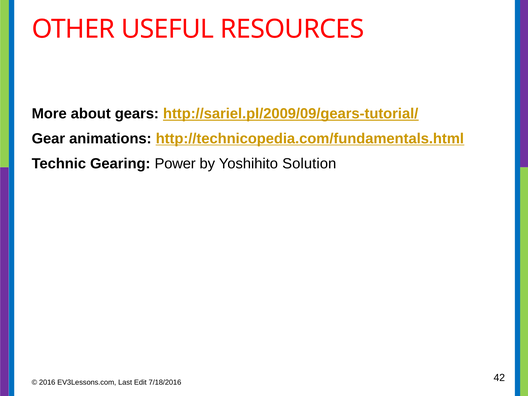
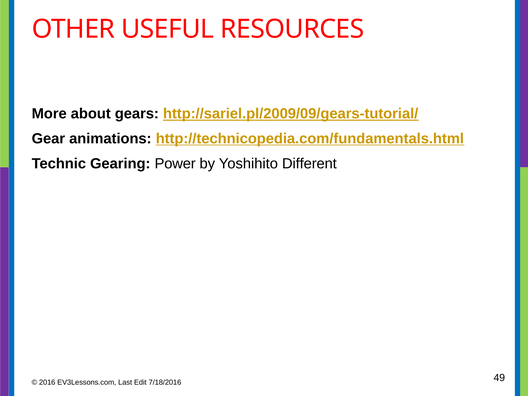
Solution: Solution -> Different (309, 164)
42: 42 -> 49 (499, 378)
